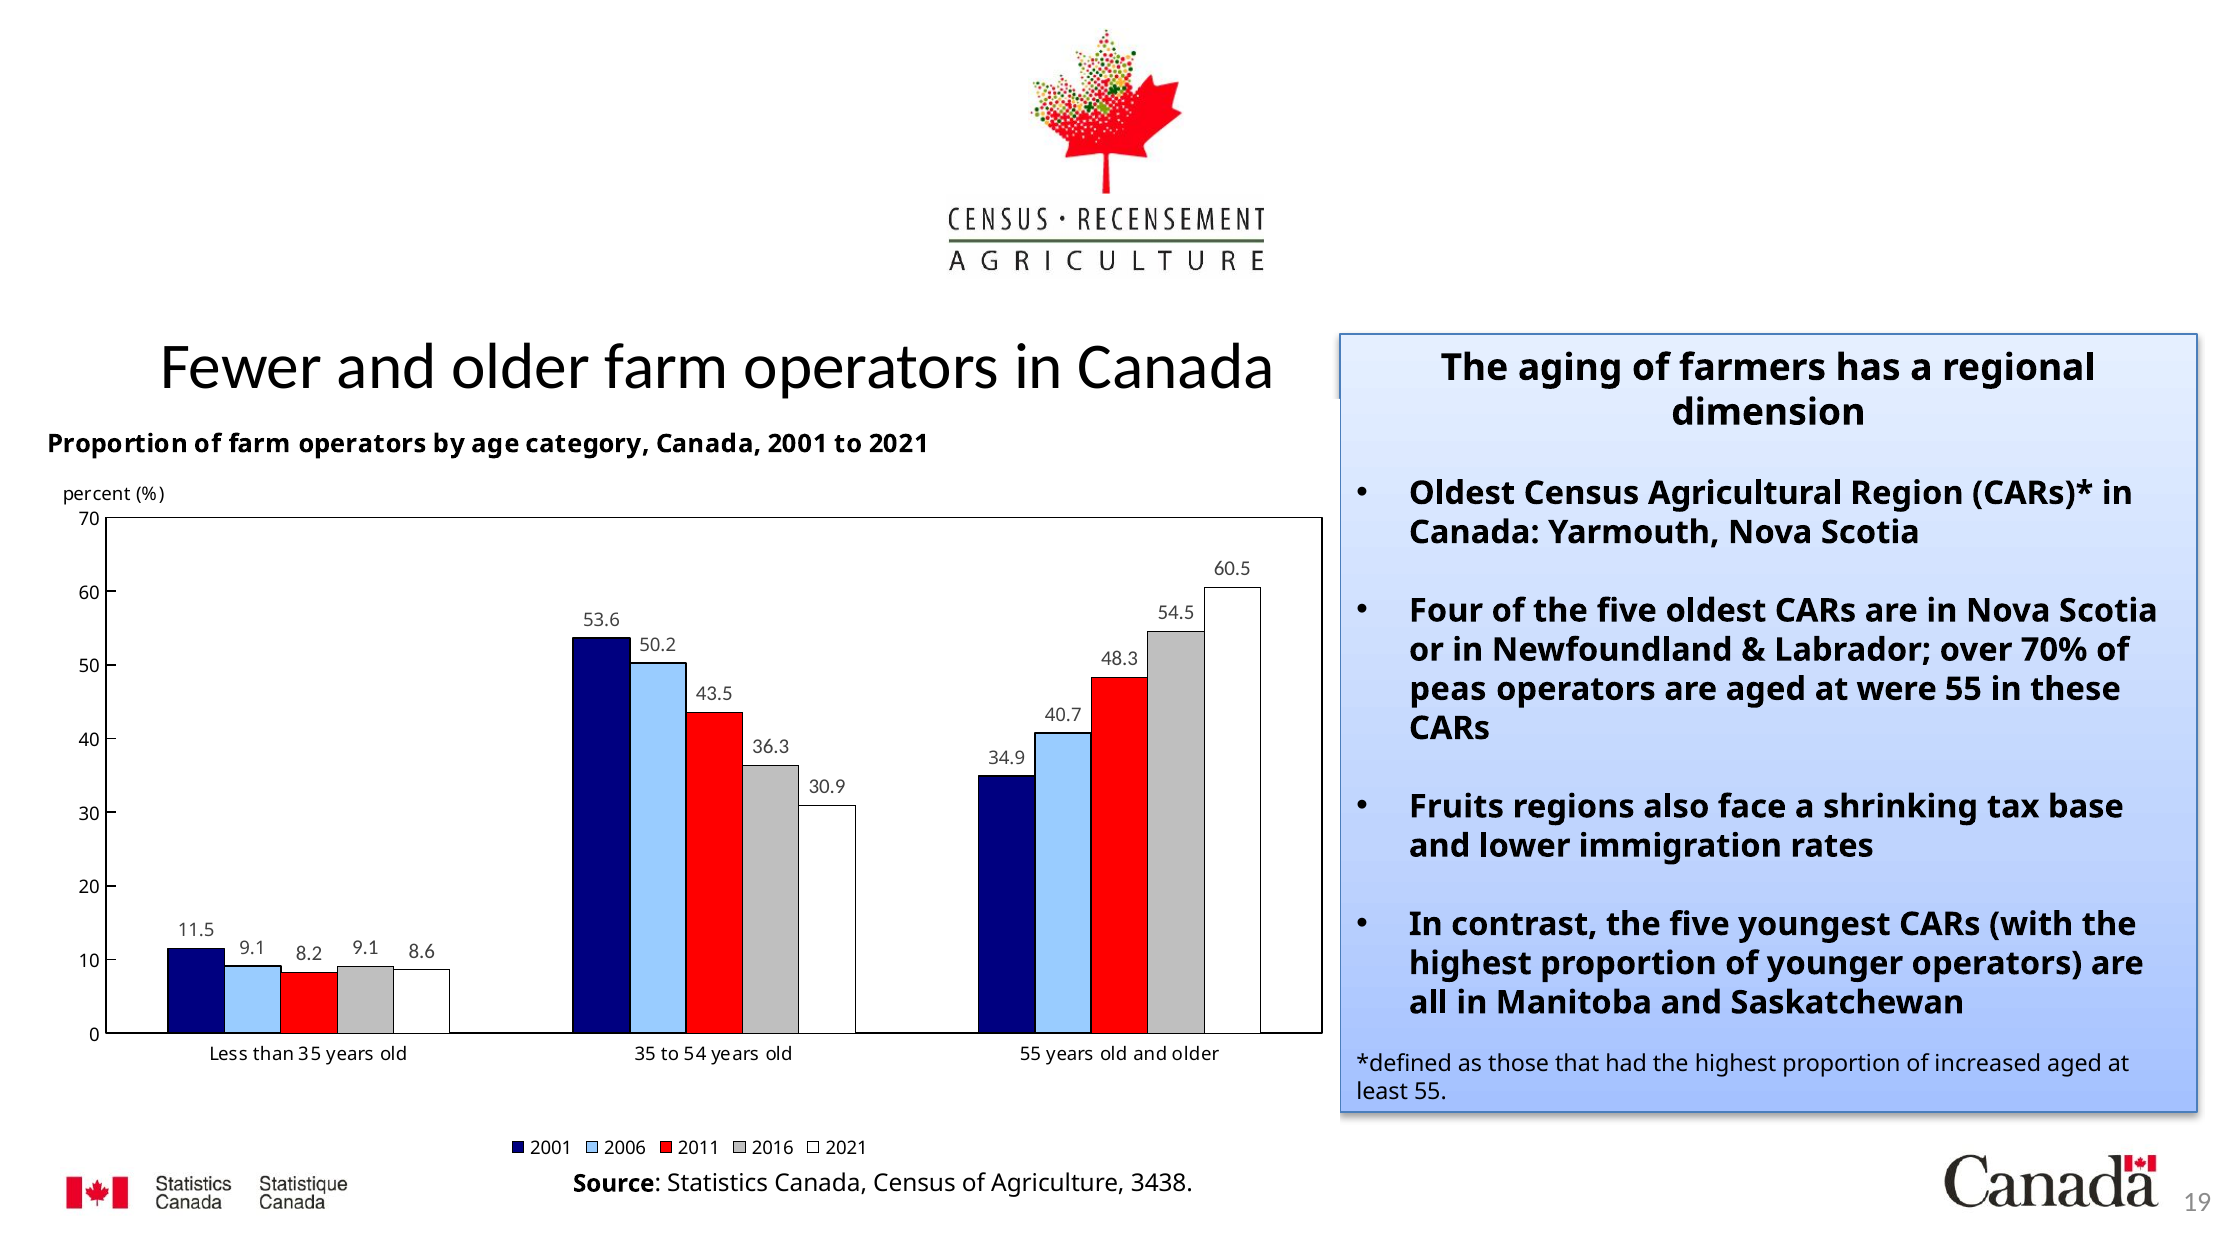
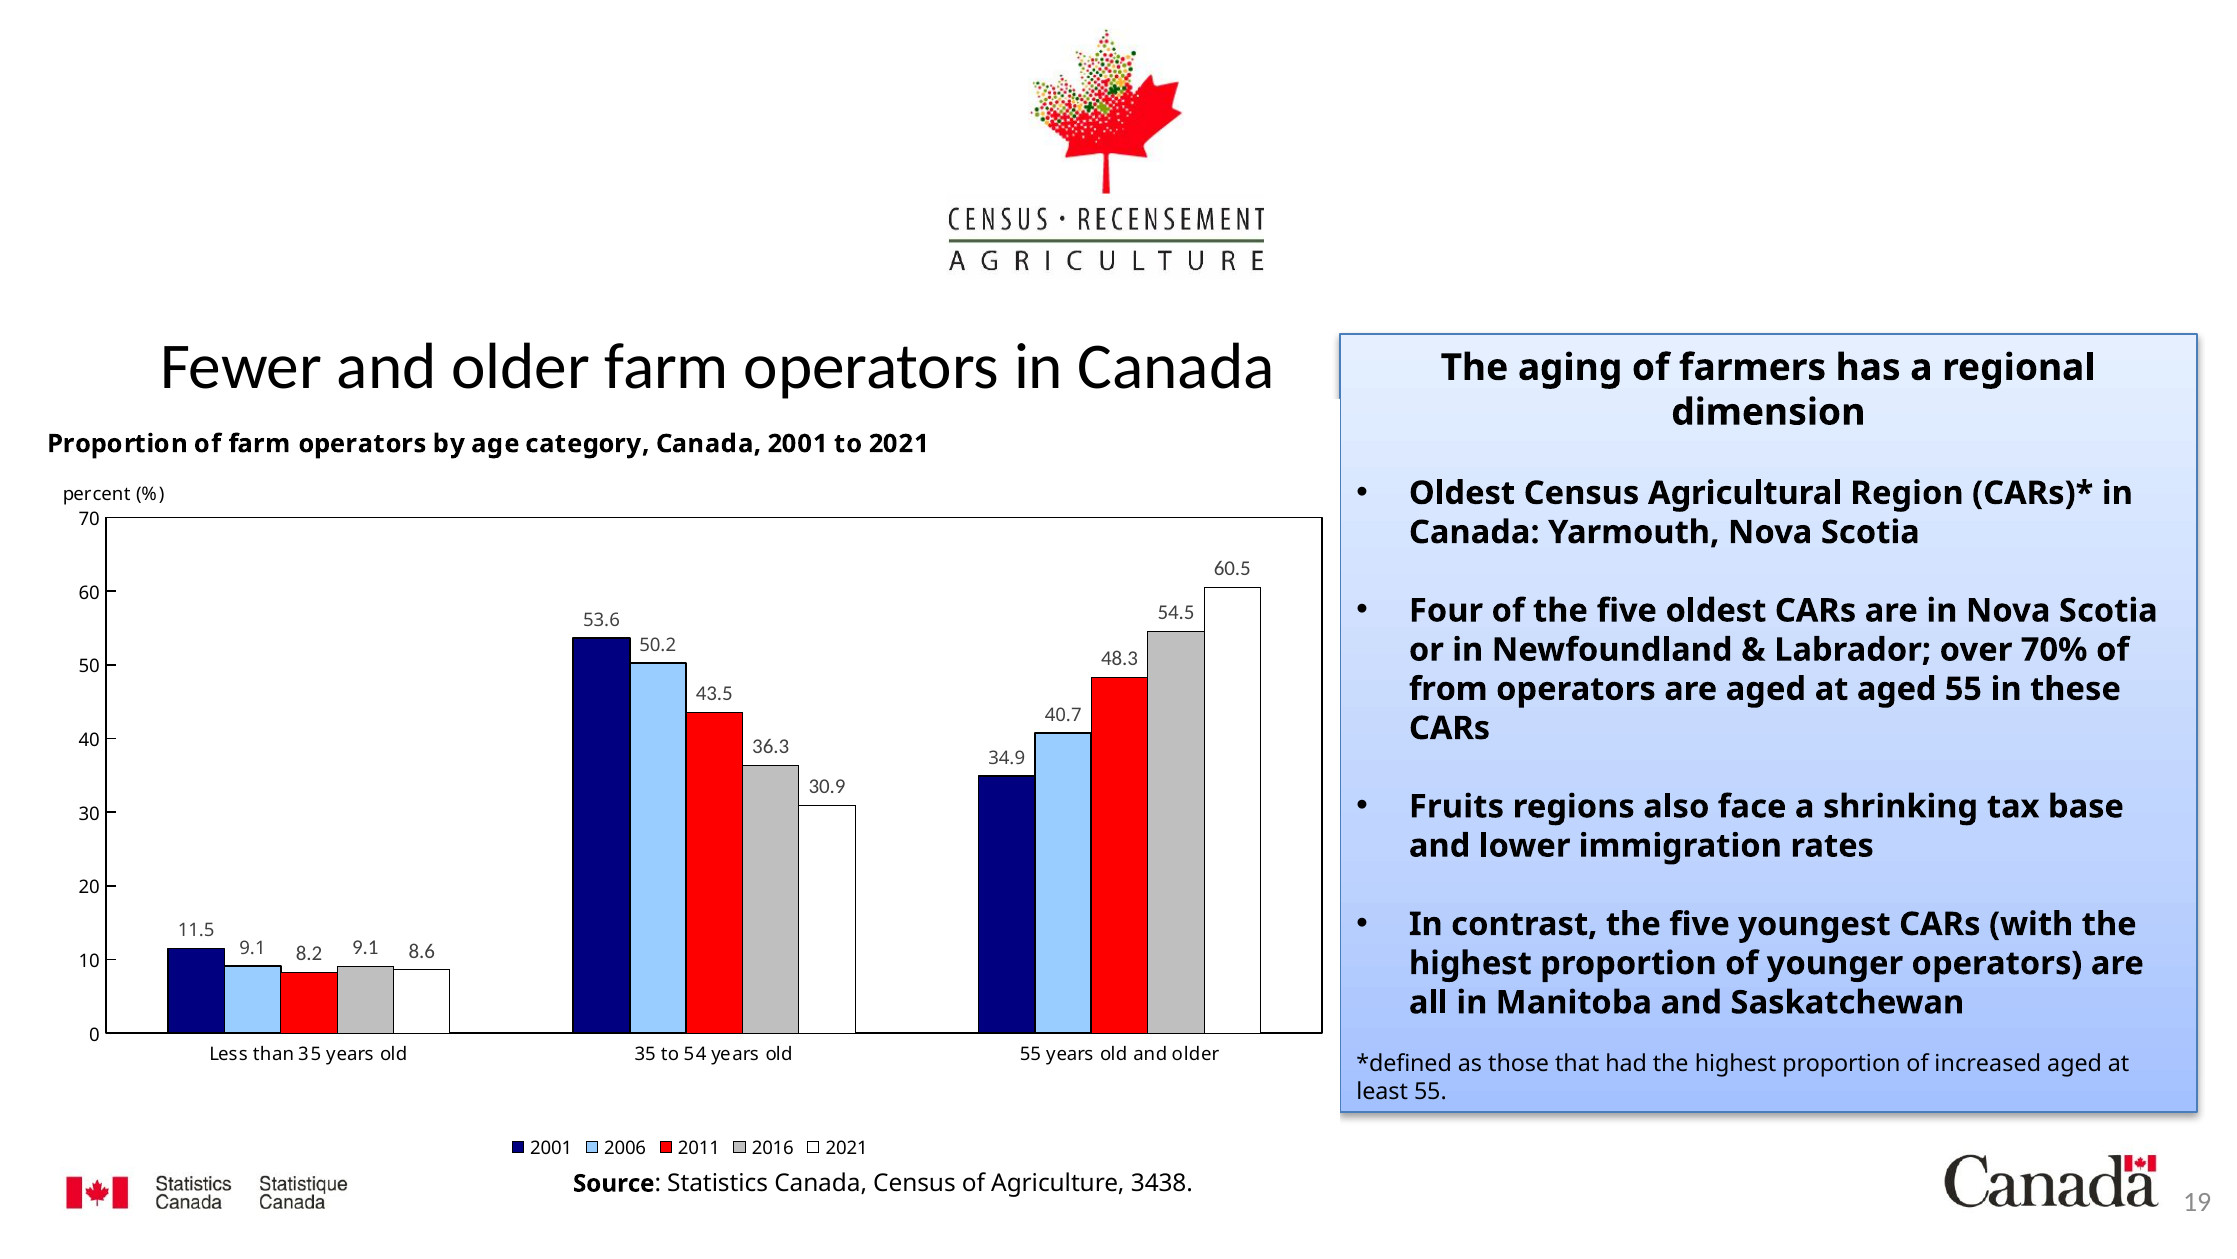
peas: peas -> from (1448, 689)
at were: were -> aged (1897, 689)
